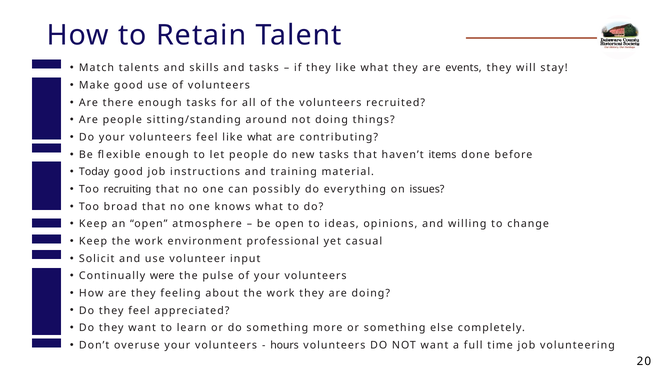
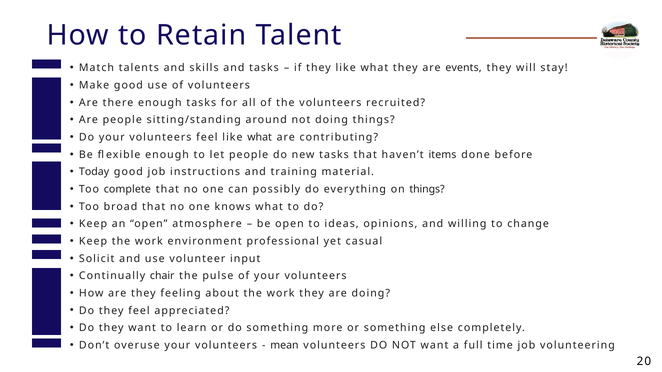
recruiting: recruiting -> complete (127, 189)
on issues: issues -> things (427, 189)
were: were -> chair (162, 276)
hours: hours -> mean (284, 346)
